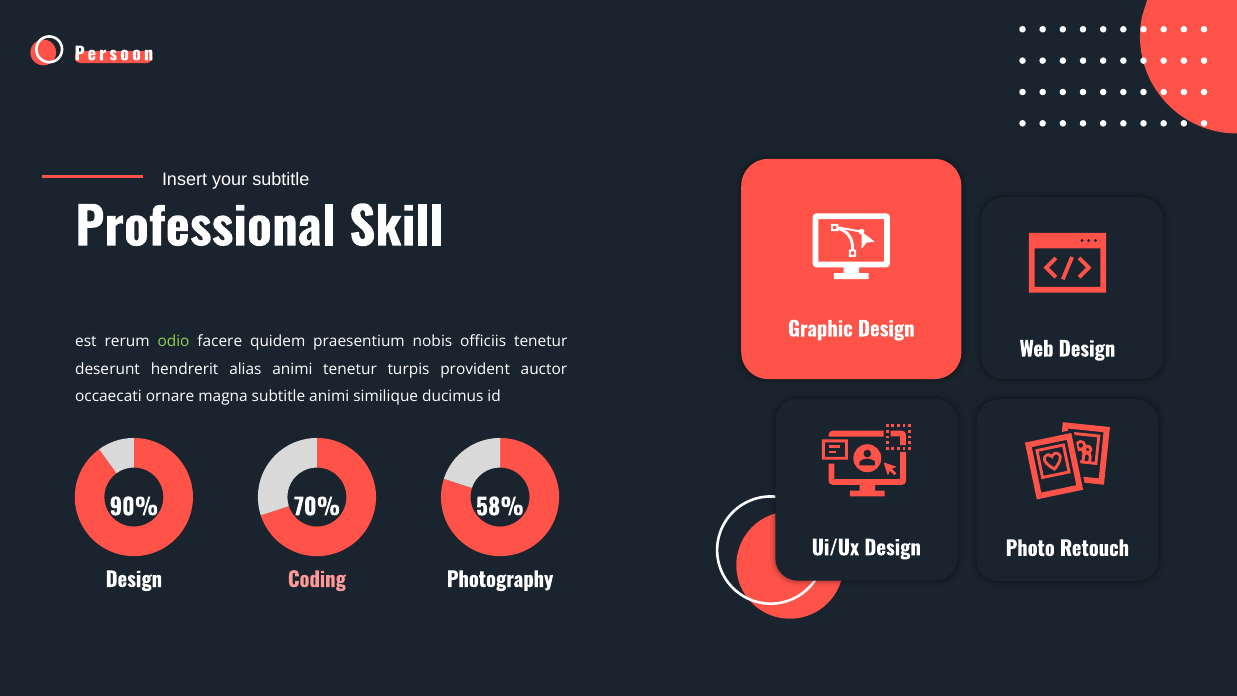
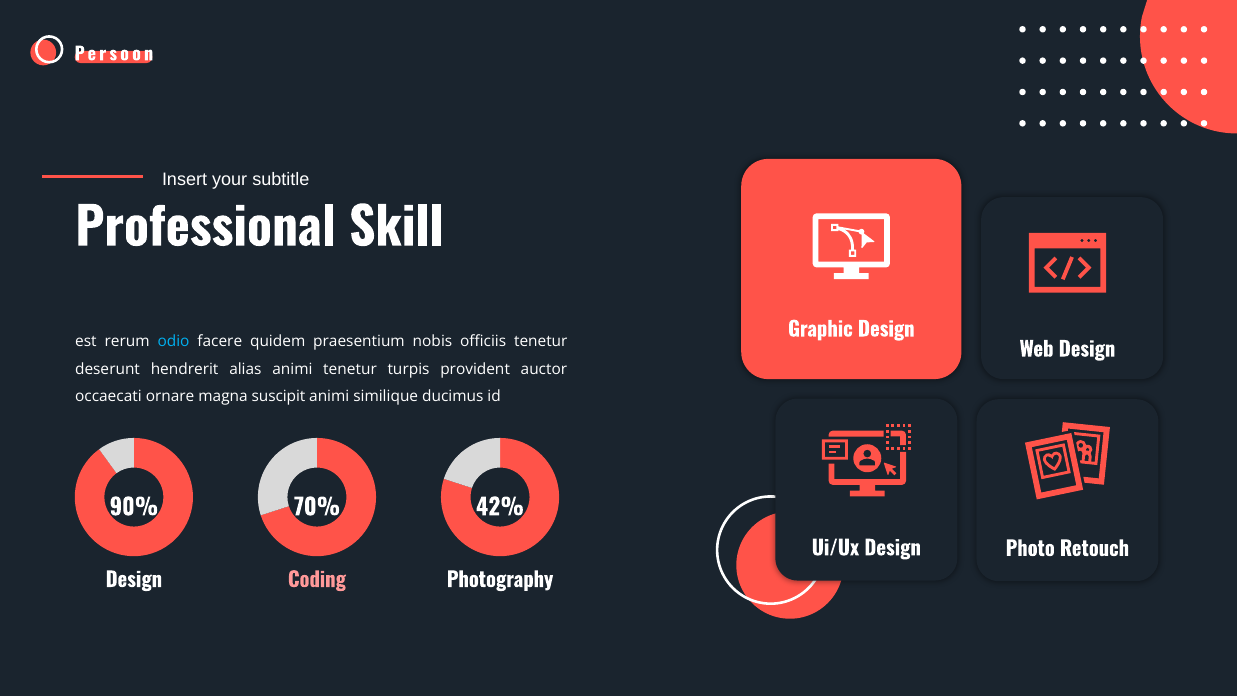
odio colour: light green -> light blue (174, 341)
magna subtitle: subtitle -> suscipit (279, 397)
58%: 58% -> 42% (500, 507)
